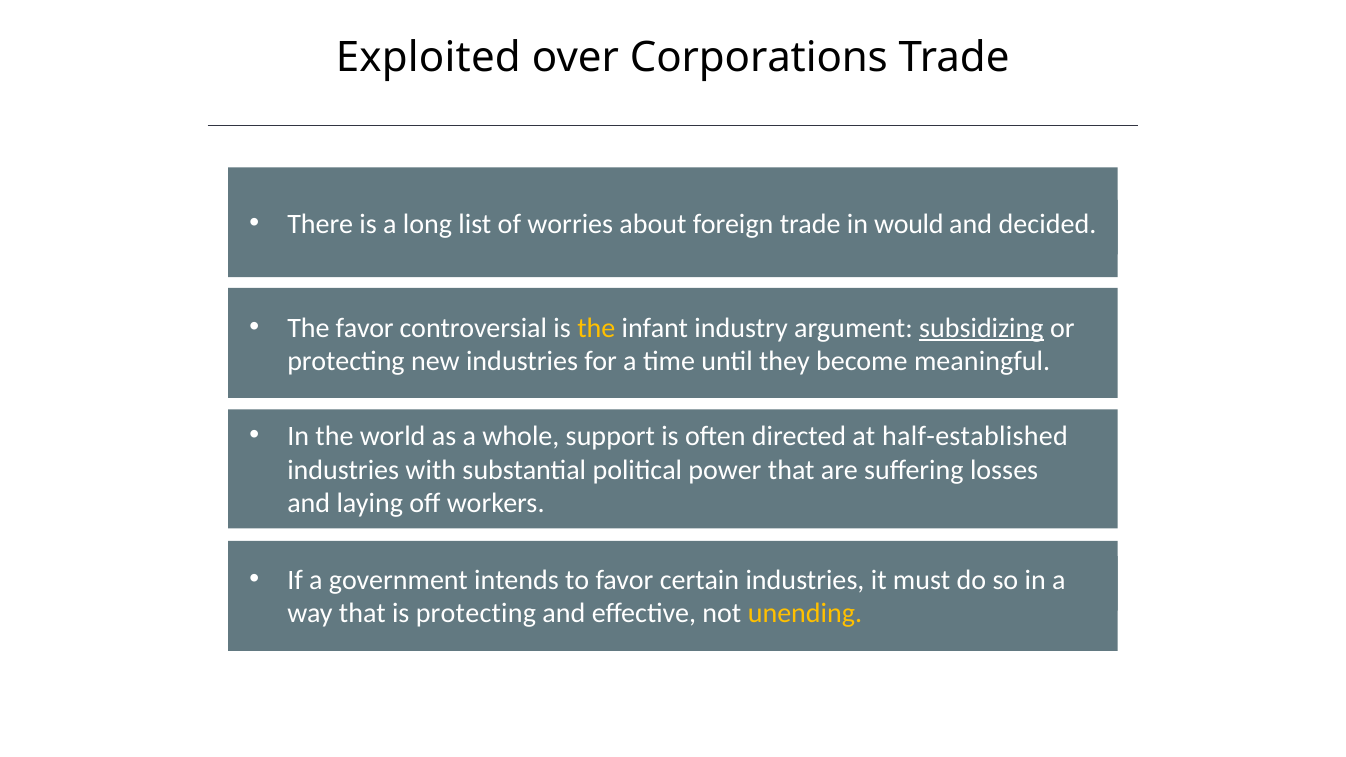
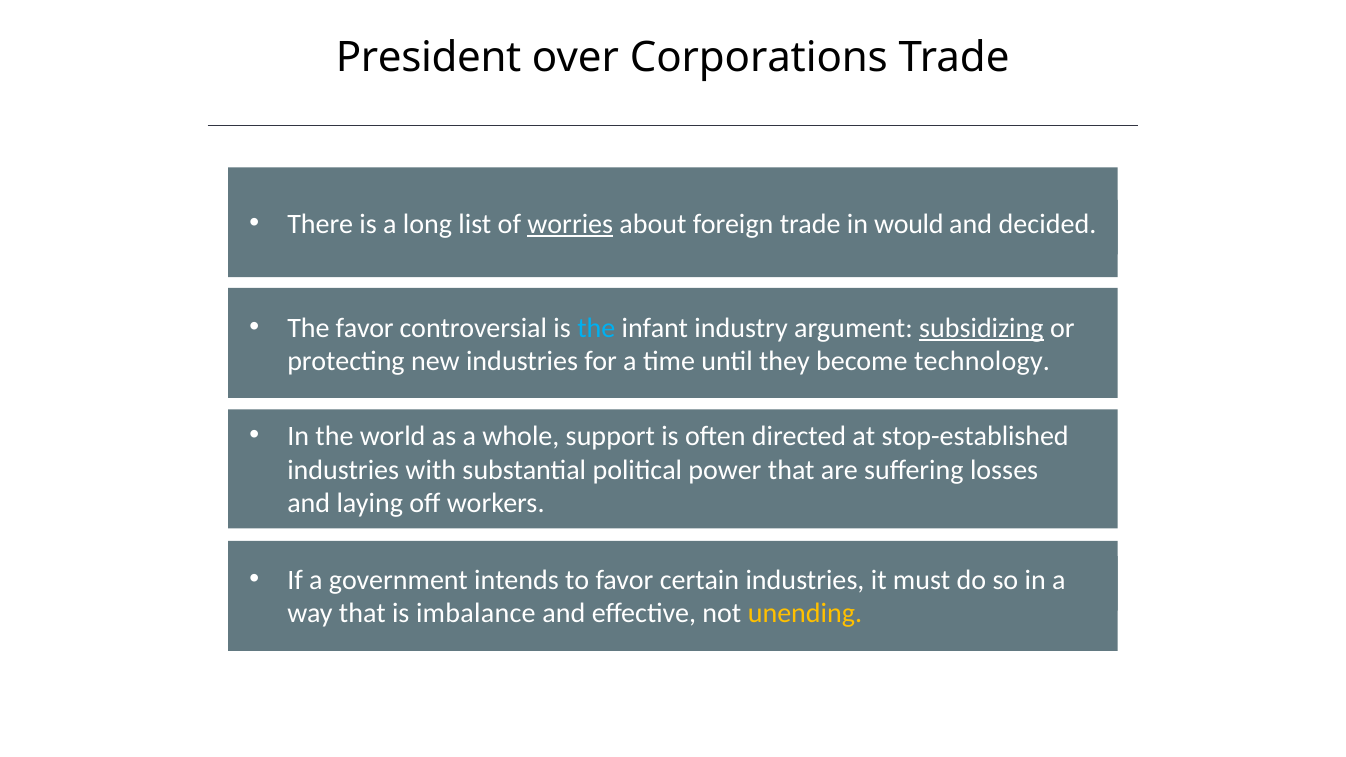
Exploited: Exploited -> President (429, 58)
worries underline: none -> present (570, 224)
the colour: yellow -> light blue (596, 328)
meaningful: meaningful -> technology (982, 362)
half-established: half-established -> stop-established (975, 436)
is protecting: protecting -> imbalance (476, 614)
